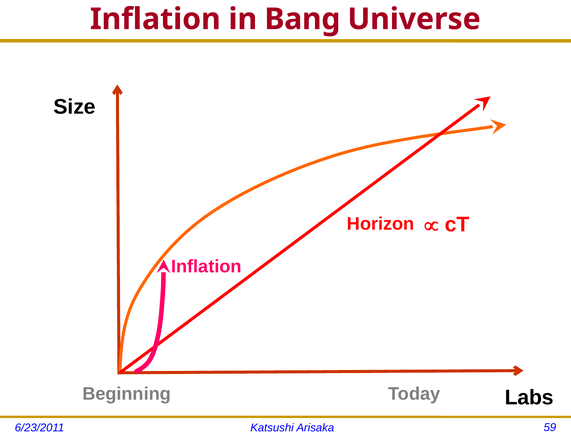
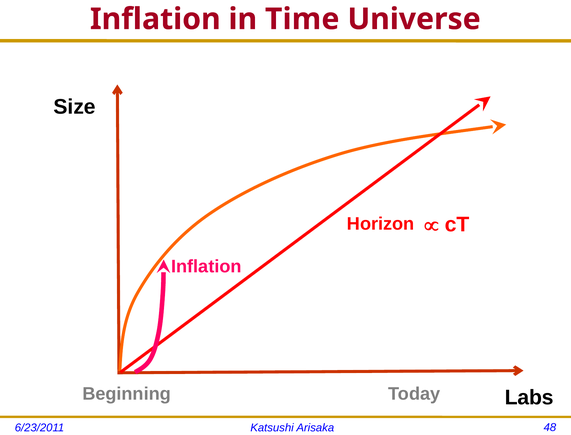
Bang: Bang -> Time (302, 19)
59: 59 -> 48 (550, 427)
